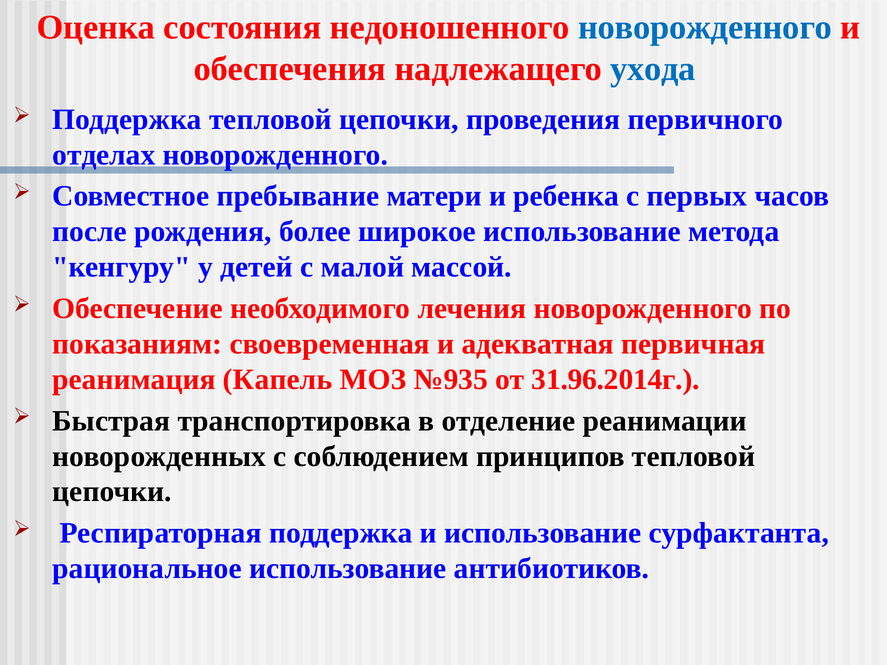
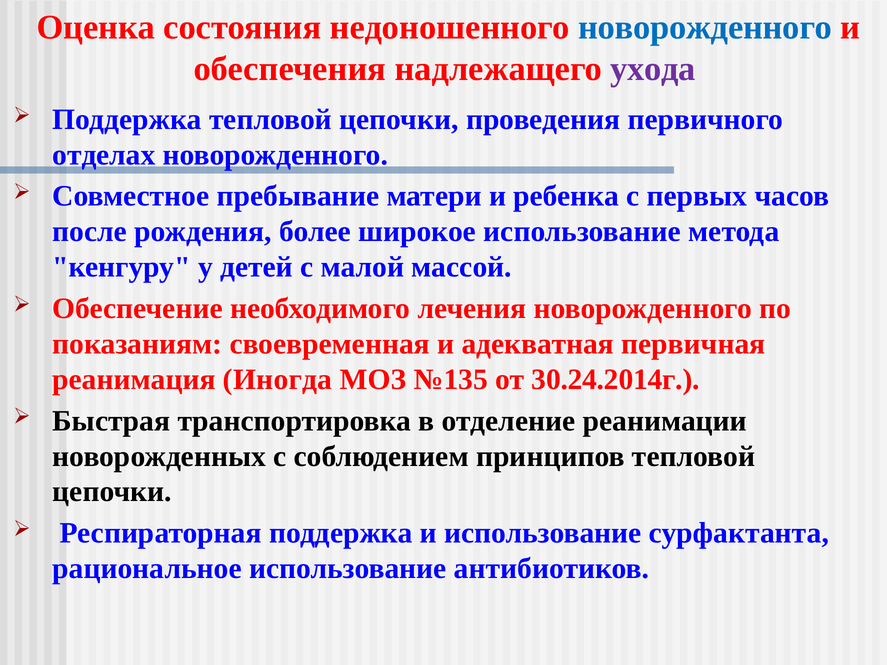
ухода colour: blue -> purple (653, 69)
Капель: Капель -> Иногда (278, 380)
№935: №935 -> №135 (451, 380)
31.96.2014г: 31.96.2014г -> 30.24.2014г (616, 380)
